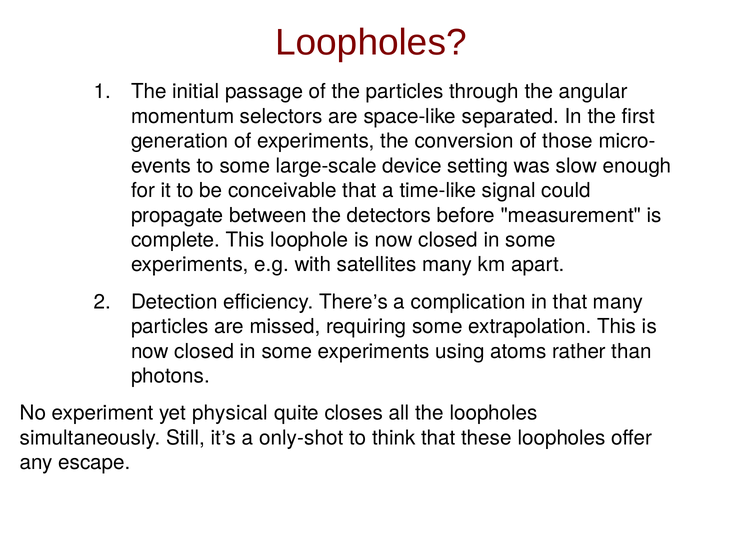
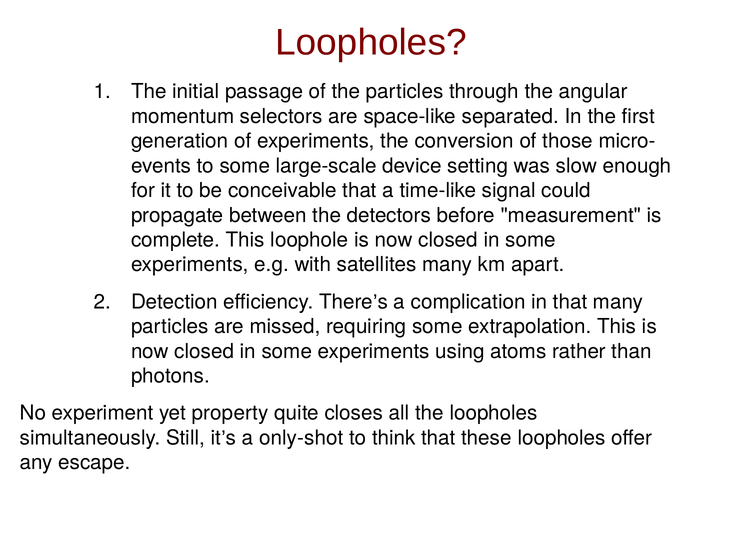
physical: physical -> property (230, 413)
